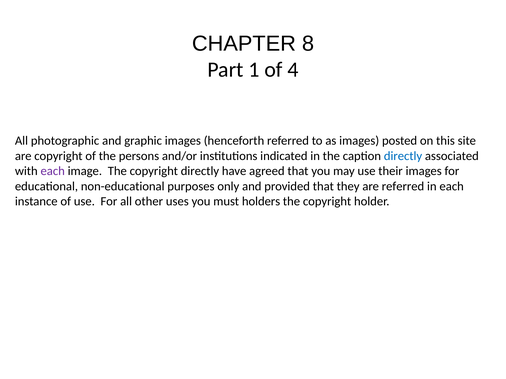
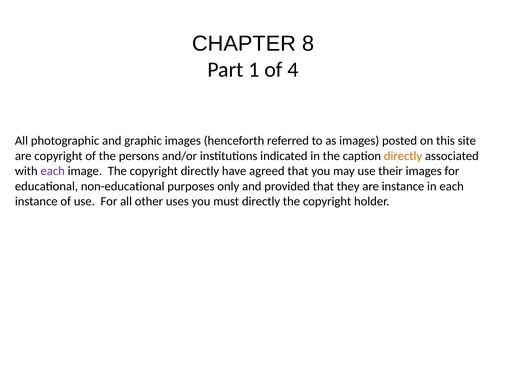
directly colour: blue -> orange (403, 156)
are referred: referred -> instance (403, 186)
must holders: holders -> directly (261, 202)
